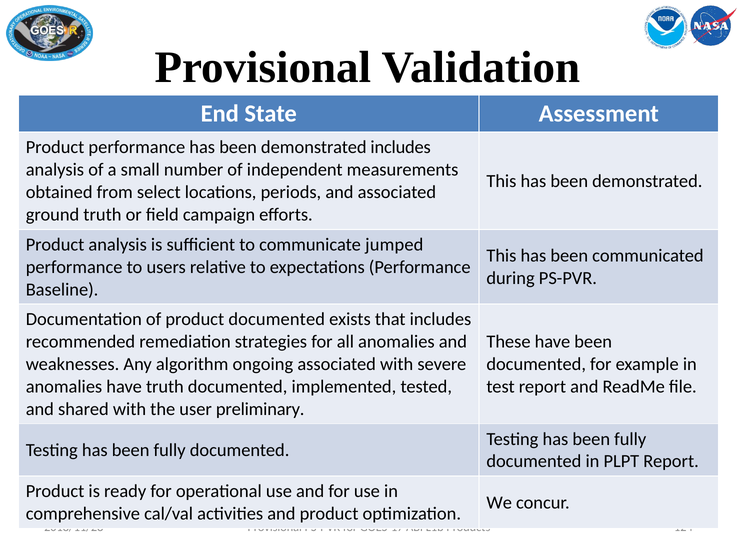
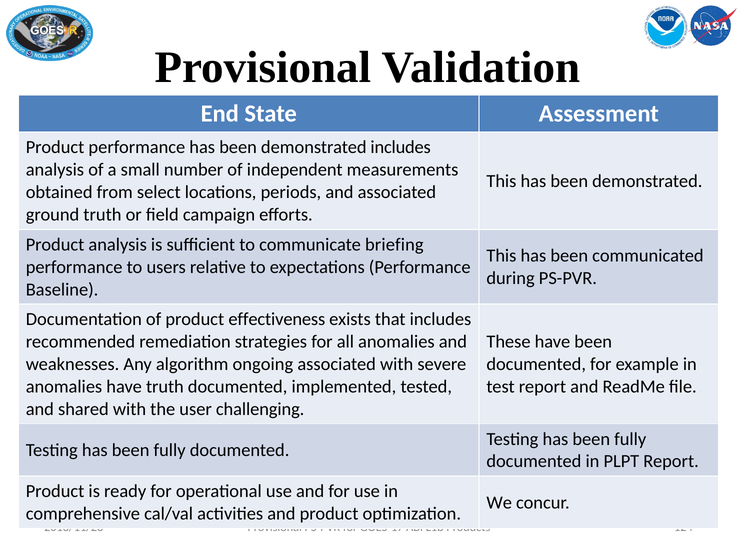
jumped: jumped -> briefing (394, 245)
product documented: documented -> effectiveness (277, 320)
preliminary: preliminary -> challenging (260, 410)
